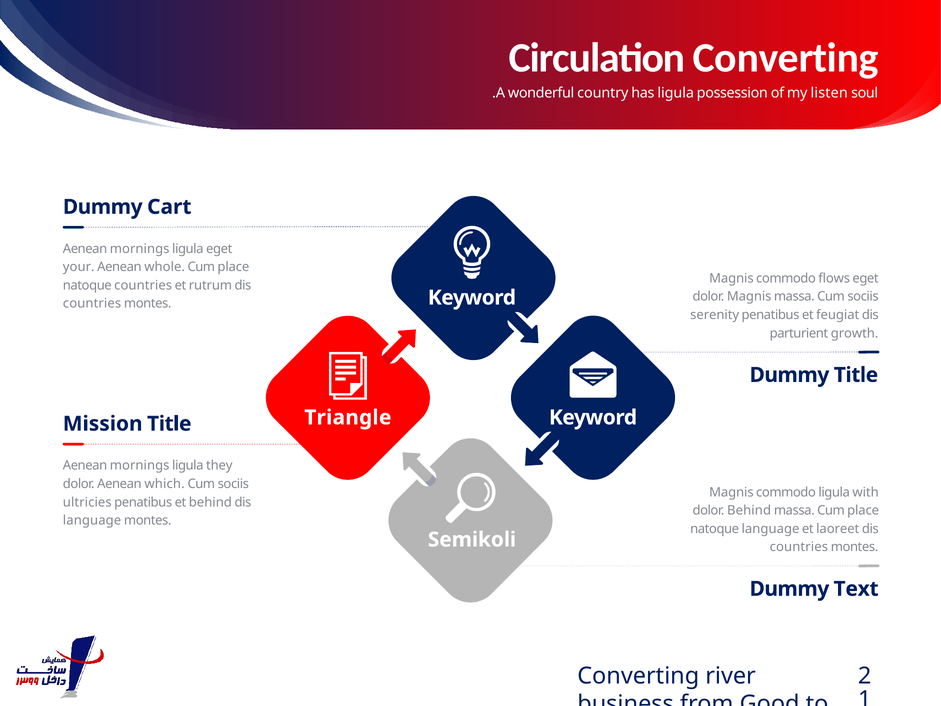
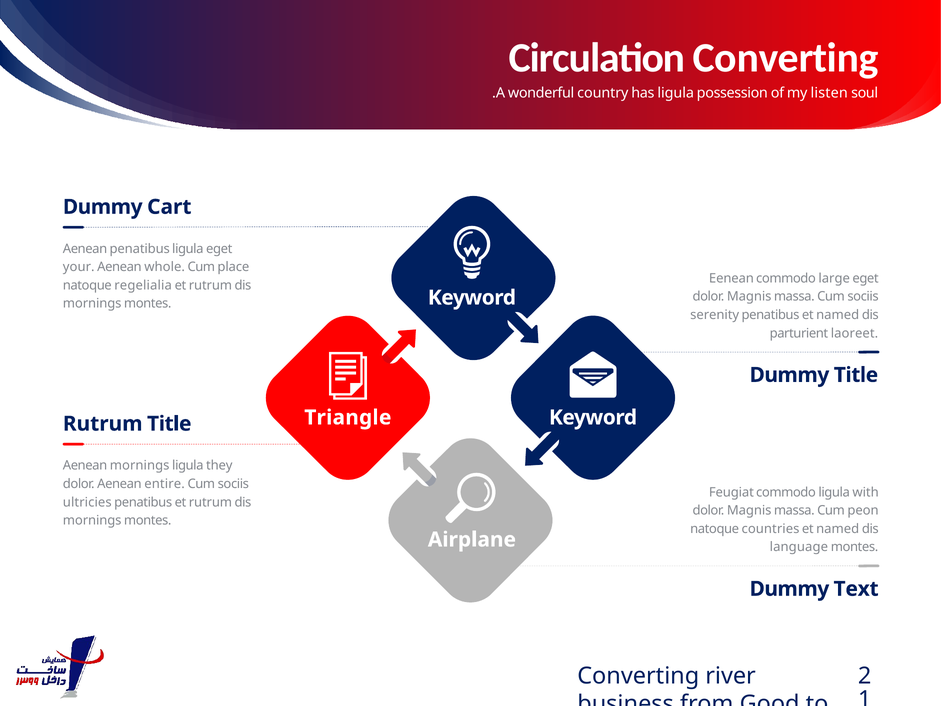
mornings: mornings -> penatibus (140, 249)
Magnis: Magnis -> Eenean (731, 278)
flows: flows -> large (834, 278)
natoque countries: countries -> regelialia (143, 285)
countries: countries -> mornings (92, 304)
penatibus et feugiat: feugiat -> named (838, 315)
growth: growth -> laoreet (855, 333)
Mission: Mission -> Rutrum (103, 424)
which: which -> entire (165, 484)
Magnis: Magnis -> Feugiat (731, 492)
penatibus et behind: behind -> rutrum (210, 502)
Behind: Behind -> Magnis (749, 510)
massa Cum place: place -> peon (863, 510)
language: language -> mornings (92, 520)
natoque language: language -> countries (771, 529)
laoreet: laoreet -> named (838, 529)
Semikoli: Semikoli -> Airplane (472, 539)
countries: countries -> language (799, 547)
